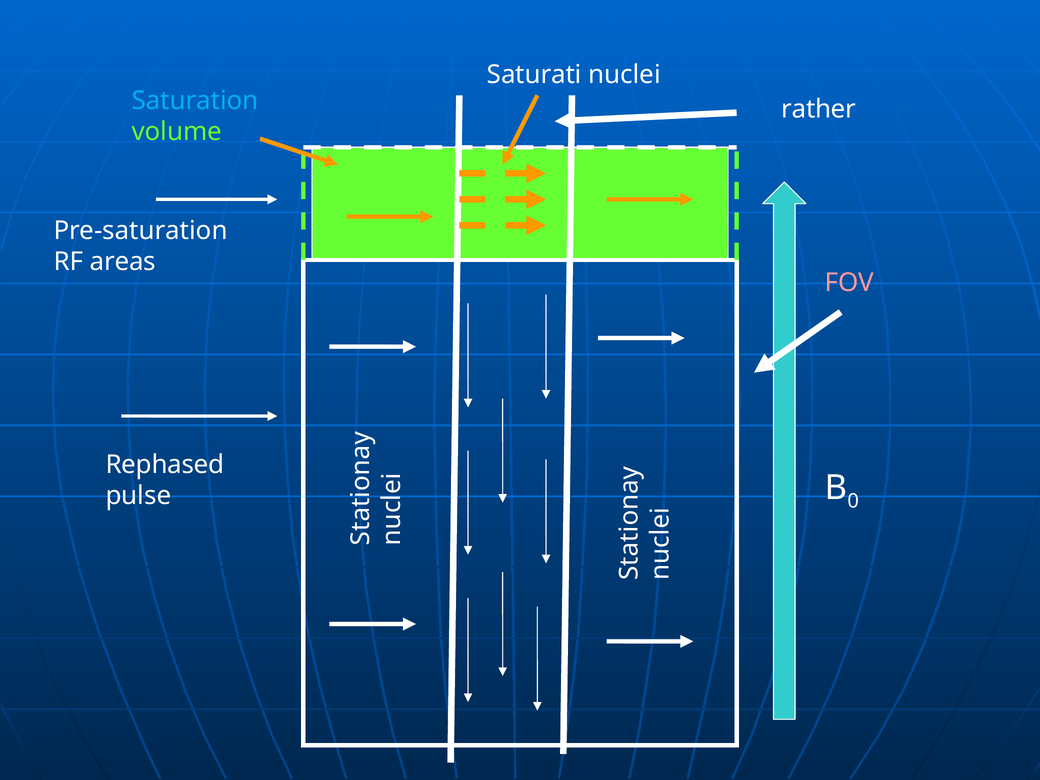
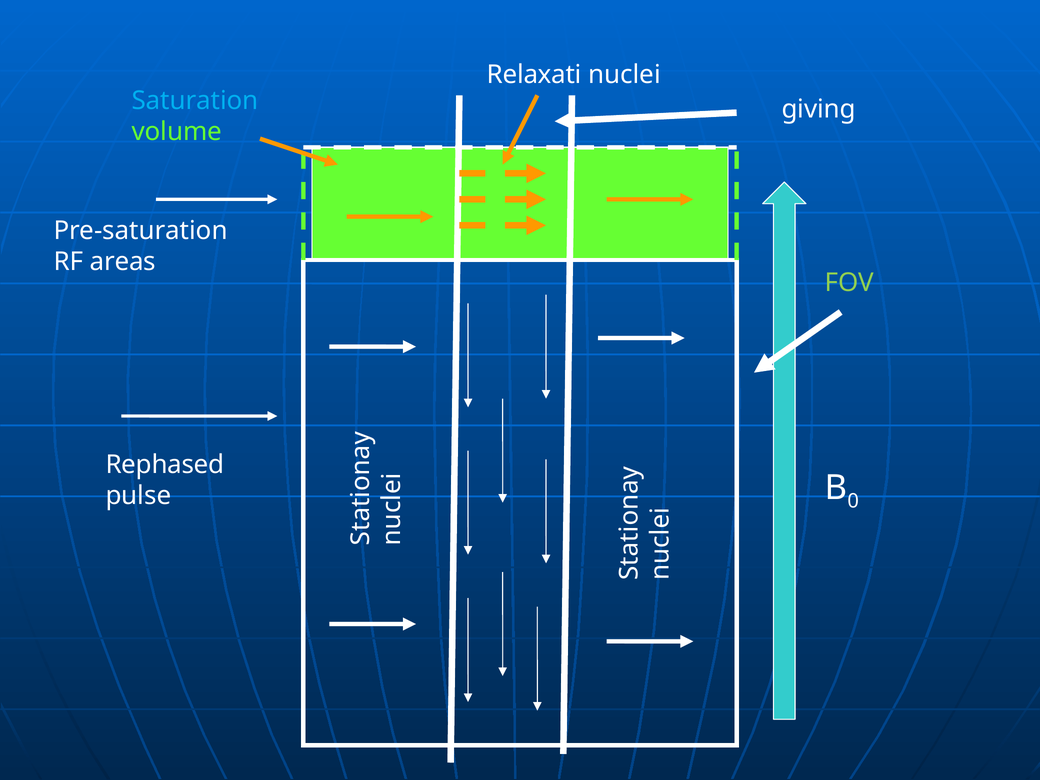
Saturati: Saturati -> Relaxati (534, 74)
rather: rather -> giving (819, 109)
FOV colour: pink -> light green (849, 282)
